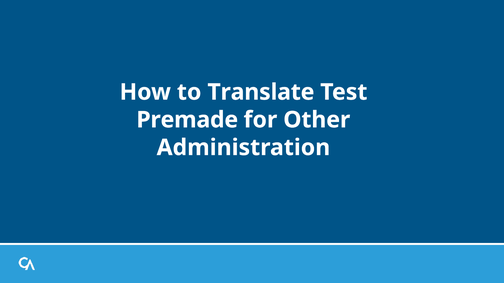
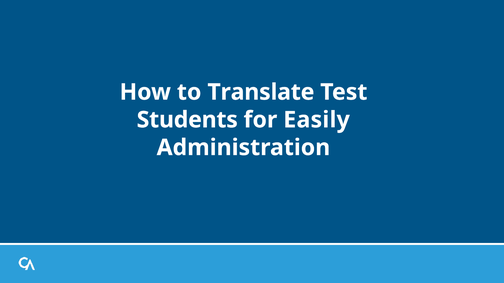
Premade: Premade -> Students (187, 120)
Other: Other -> Easily (317, 120)
